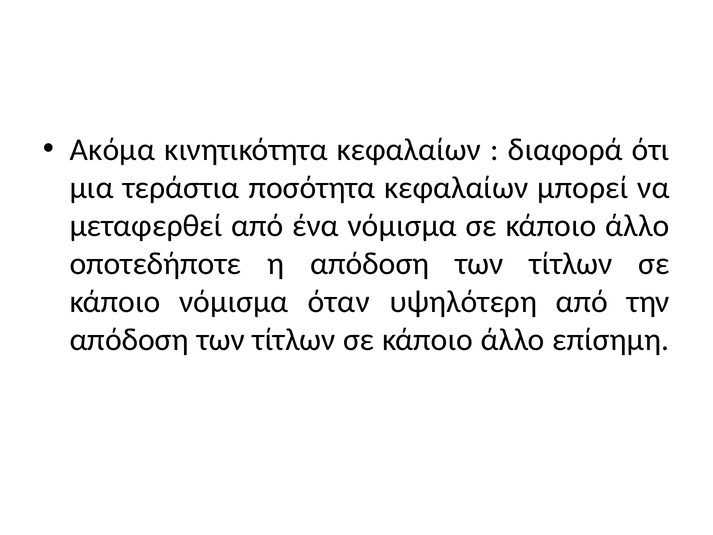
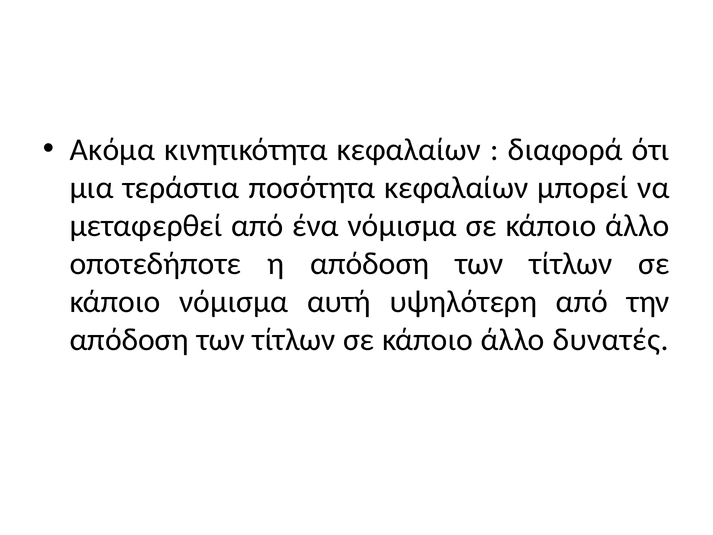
όταν: όταν -> αυτή (339, 302)
επίσημη: επίσημη -> δυνατές (611, 340)
